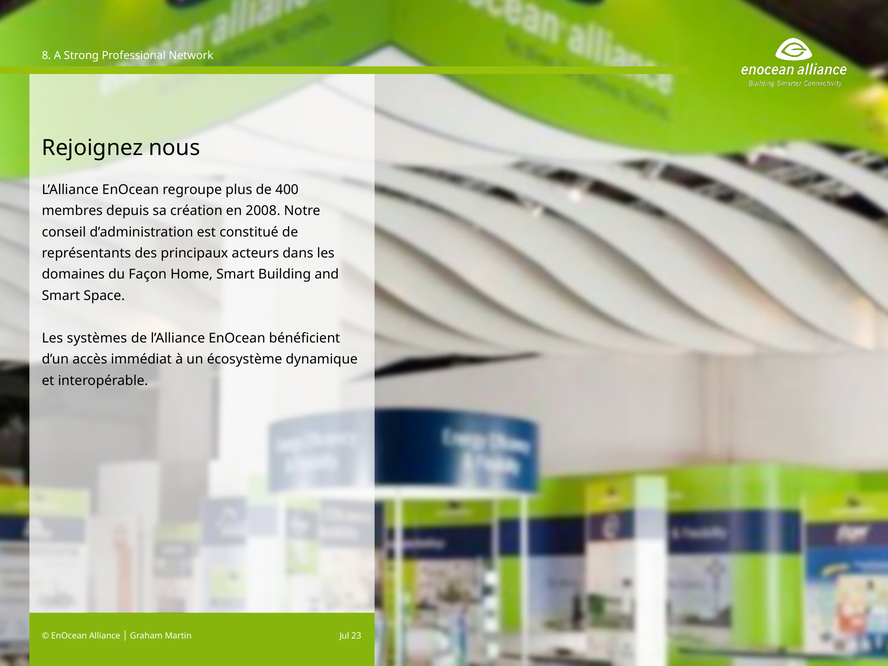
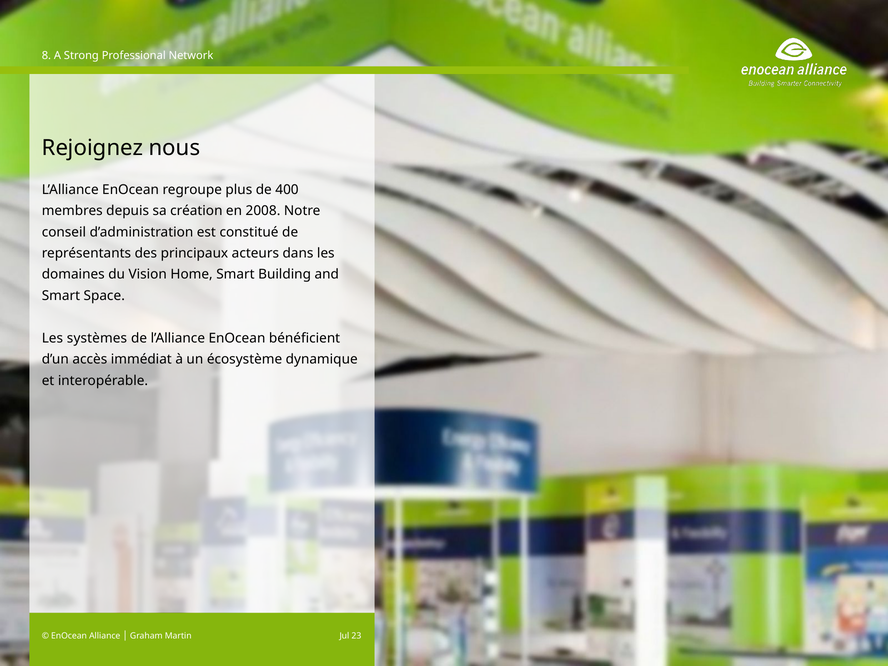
Façon: Façon -> Vision (148, 274)
